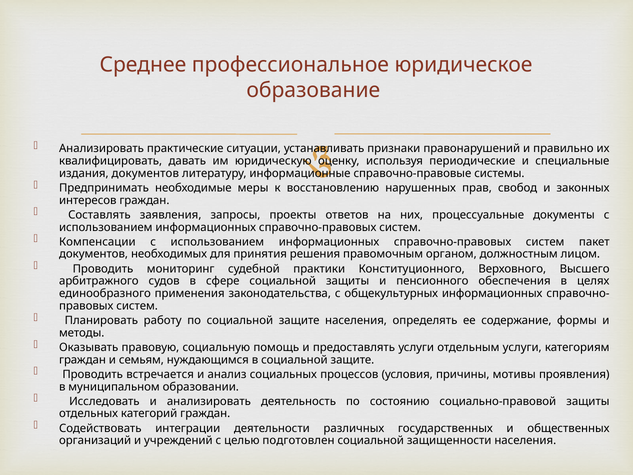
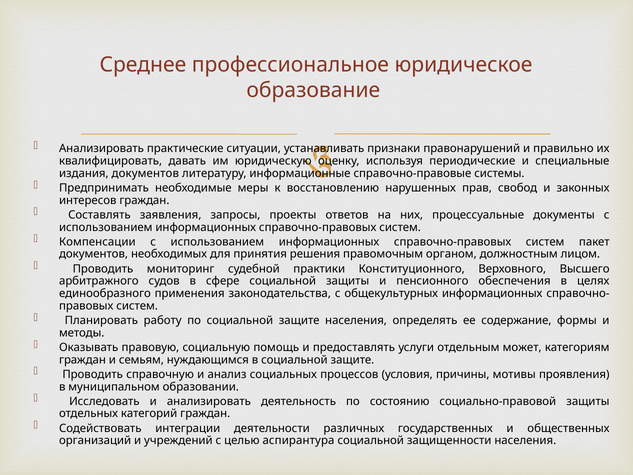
отдельным услуги: услуги -> может (522, 347)
встречается: встречается -> справочную (160, 374)
подготовлен: подготовлен -> аспирантура (298, 440)
